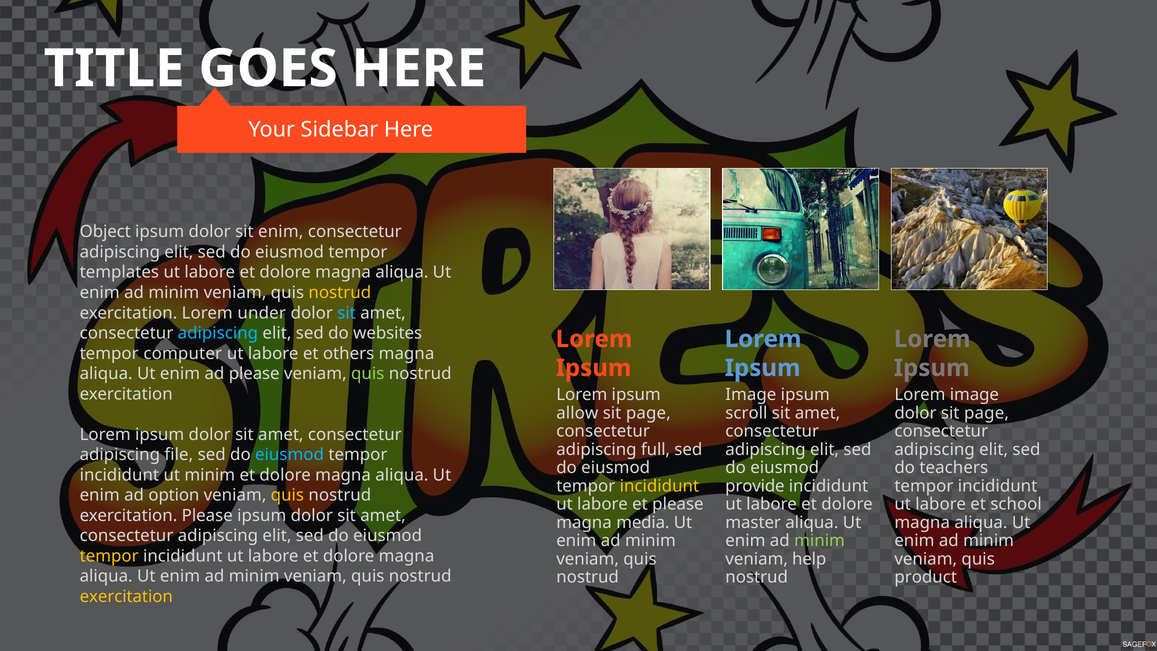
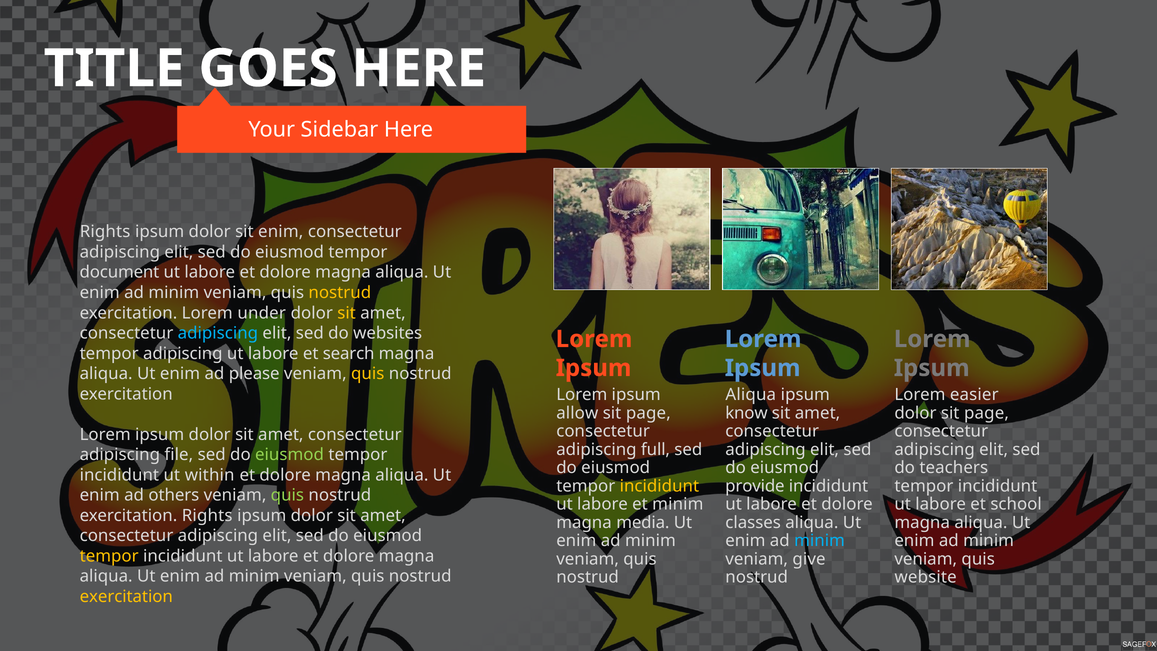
Object: Object -> Rights (105, 232)
templates: templates -> document (119, 272)
sit colour: light blue -> yellow (347, 313)
tempor computer: computer -> adipiscing (183, 353)
others: others -> search (349, 353)
quis colour: light green -> yellow (368, 374)
Image: Image -> Aliqua (751, 395)
Lorem image: image -> easier (974, 395)
scroll: scroll -> know (746, 413)
eiusmod colour: light blue -> light green (290, 455)
ut minim: minim -> within (210, 475)
option: option -> others (174, 495)
quis colour: yellow -> light green (287, 495)
et please: please -> minim (678, 504)
exercitation Please: Please -> Rights (207, 515)
master: master -> classes (753, 522)
minim colour: light green -> light blue (820, 541)
help: help -> give (809, 559)
product: product -> website (926, 577)
